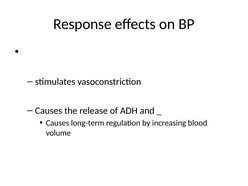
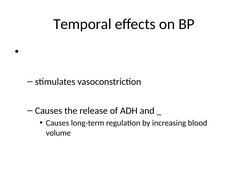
Response: Response -> Temporal (82, 24)
